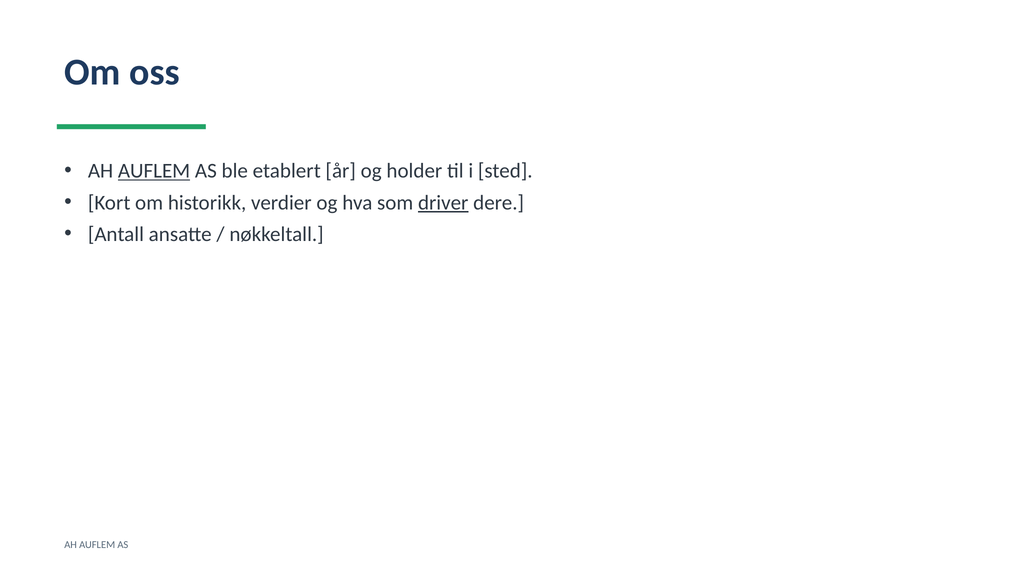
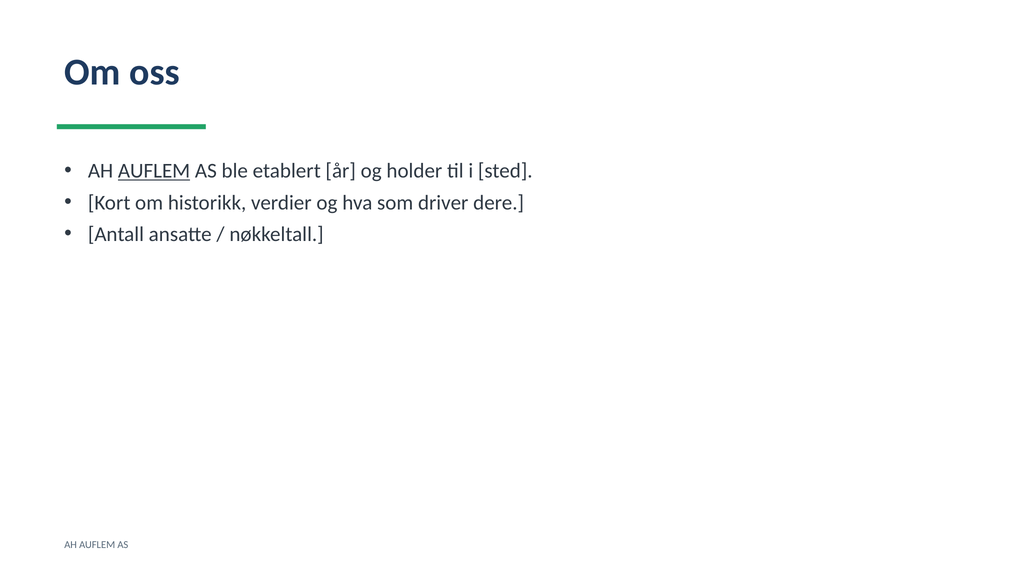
driver underline: present -> none (443, 203)
